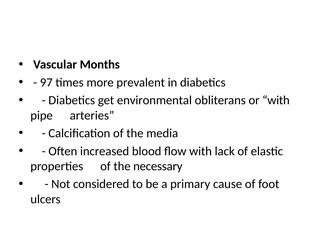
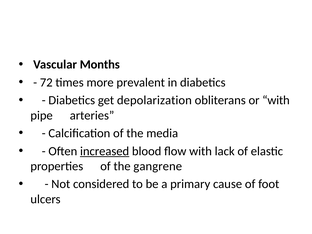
97: 97 -> 72 (46, 82)
environmental: environmental -> depolarization (154, 100)
increased underline: none -> present (105, 151)
necessary: necessary -> gangrene (158, 166)
